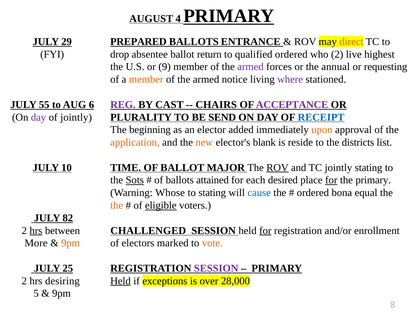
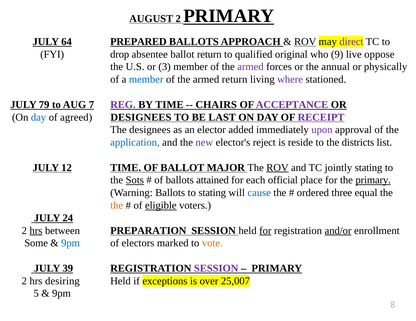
AUGUST 4: 4 -> 2 (178, 19)
29: 29 -> 64 (67, 42)
ENTRANCE: ENTRANCE -> APPROACH (251, 42)
ROV underline: none -> present (305, 42)
direct colour: orange -> purple (351, 42)
qualified ordered: ordered -> original (291, 54)
who 2: 2 -> 9 (337, 54)
highest: highest -> oppose (379, 54)
9: 9 -> 3 (165, 67)
requesting: requesting -> physically (386, 67)
member colour: orange -> blue (146, 80)
armed notice: notice -> return (235, 80)
55: 55 -> 79 (44, 105)
6: 6 -> 7 (91, 105)
BY CAST: CAST -> TIME (169, 105)
day colour: purple -> blue (39, 117)
of jointly: jointly -> agreed (76, 117)
PLURALITY: PLURALITY -> DESIGNEES (141, 117)
SEND: SEND -> LAST (222, 117)
RECEIPT colour: blue -> purple (321, 117)
The beginning: beginning -> designees (150, 130)
upon colour: orange -> purple (322, 130)
application colour: orange -> blue (135, 143)
new colour: orange -> purple (204, 143)
blank: blank -> reject (264, 143)
10: 10 -> 12 (67, 168)
desired: desired -> official (283, 180)
for underline: present -> none (331, 180)
primary underline: none -> present (373, 180)
Warning Whose: Whose -> Ballots (170, 193)
bona: bona -> three (342, 193)
82: 82 -> 24 (68, 218)
CHALLENGED: CHALLENGED -> PREPARATION (148, 231)
and/or underline: none -> present (338, 231)
More: More -> Some (36, 243)
9pm colour: orange -> blue (71, 243)
25: 25 -> 39 (68, 269)
Held underline: present -> none (121, 281)
28,000: 28,000 -> 25,007 (235, 281)
